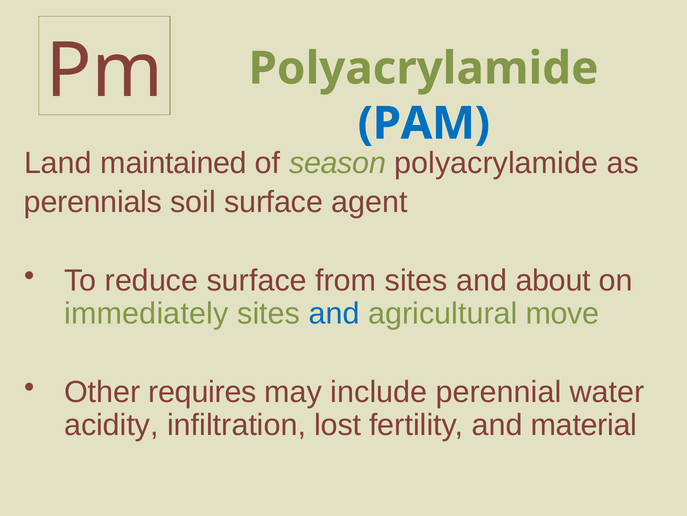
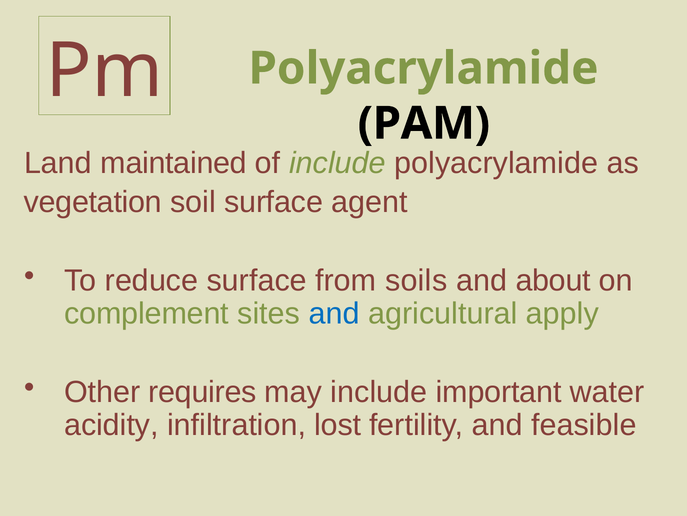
PAM colour: blue -> black (424, 123)
of season: season -> include (337, 163)
perennials: perennials -> vegetation (93, 202)
from sites: sites -> soils (416, 280)
immediately: immediately -> complement (147, 313)
move: move -> apply (562, 313)
perennial: perennial -> important (499, 391)
material: material -> feasible (584, 424)
